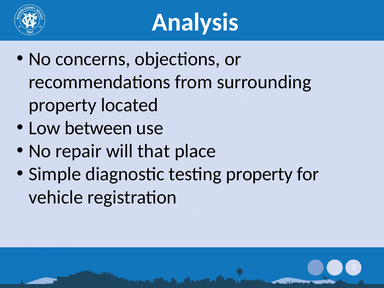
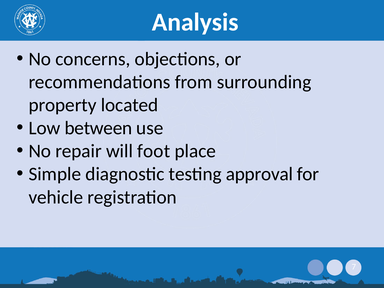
that: that -> foot (154, 151)
testing property: property -> approval (259, 174)
